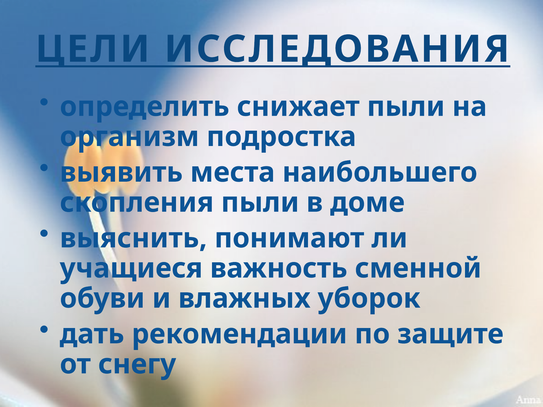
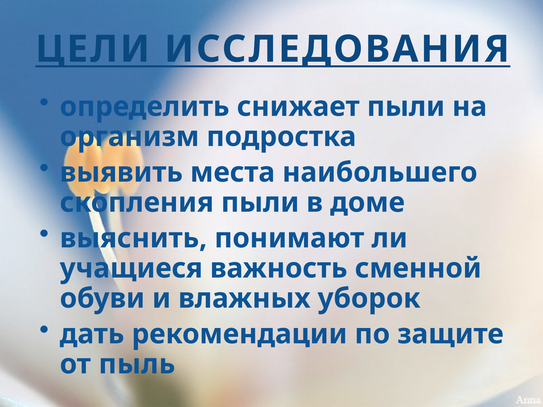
снегу: снегу -> пыль (137, 364)
